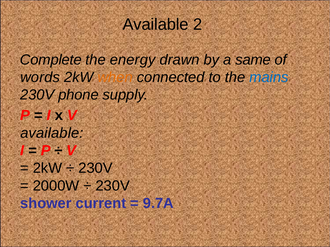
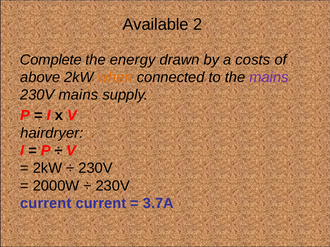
same: same -> costs (253, 60)
words: words -> above (40, 77)
mains colour: blue -> purple (269, 77)
230V phone: phone -> mains (78, 95)
available: available -> hairdryer (52, 133)
shower: shower -> current (46, 204)
9.7A: 9.7A -> 3.7A (158, 204)
